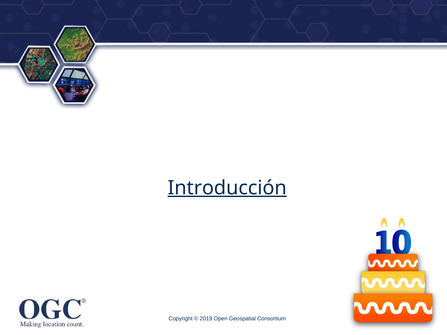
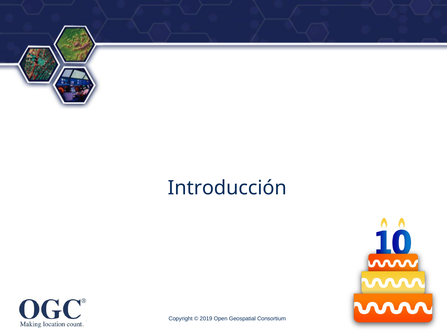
Introducción underline: present -> none (227, 188)
